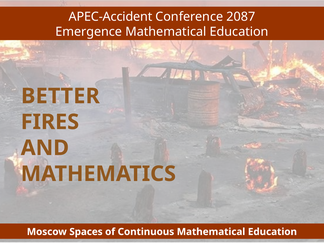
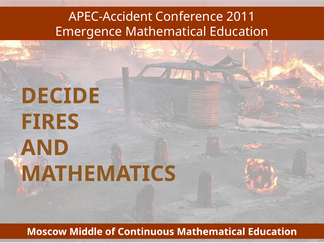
2087: 2087 -> 2011 (241, 17)
BETTER: BETTER -> DECIDE (60, 96)
Spaces: Spaces -> Middle (86, 232)
